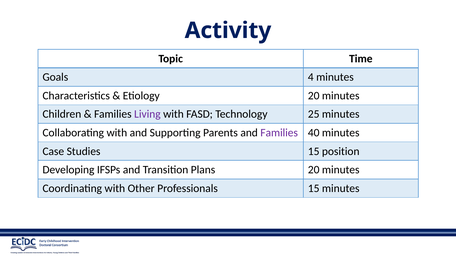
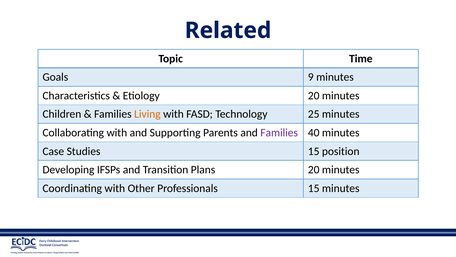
Activity: Activity -> Related (228, 30)
4: 4 -> 9 (311, 77)
Living colour: purple -> orange (147, 114)
